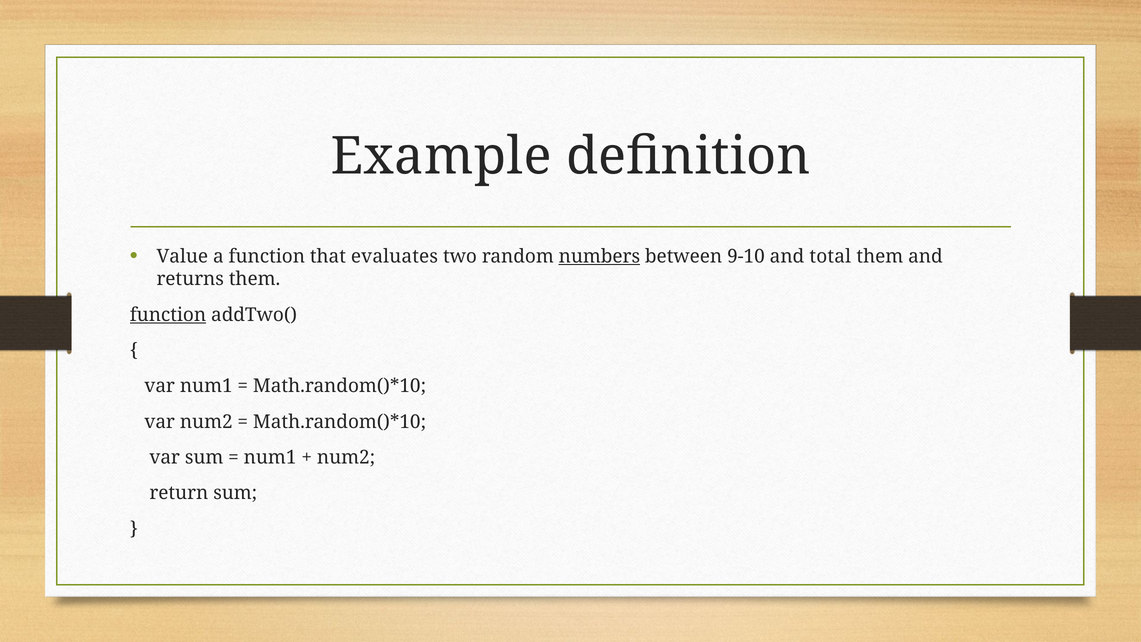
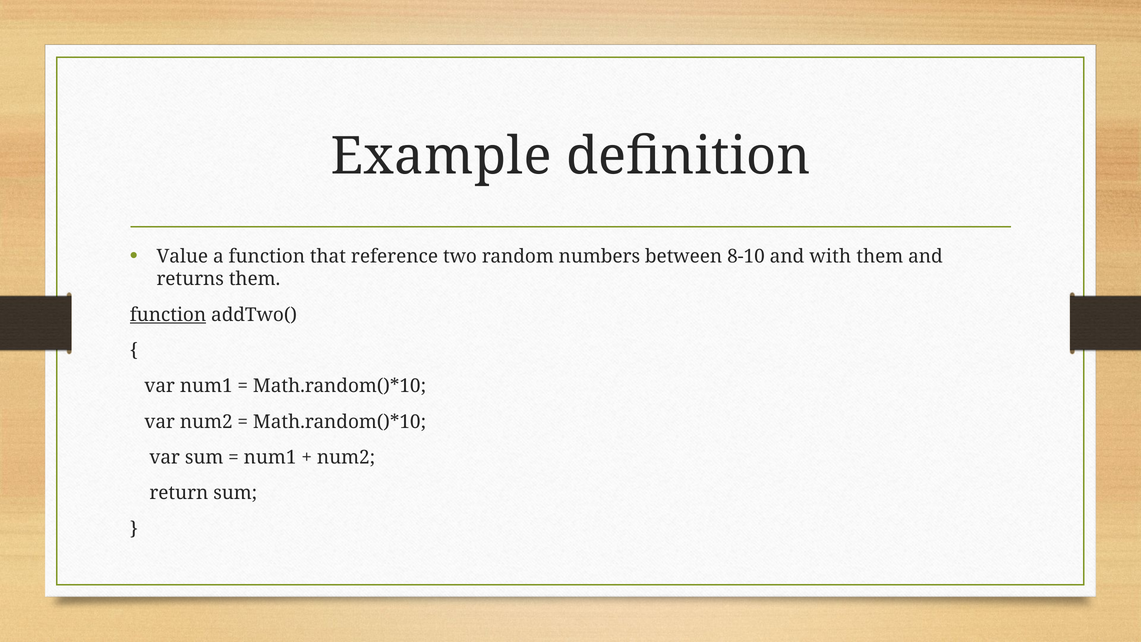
evaluates: evaluates -> reference (395, 256)
numbers underline: present -> none (599, 256)
9-10: 9-10 -> 8-10 (746, 256)
total: total -> with (830, 256)
